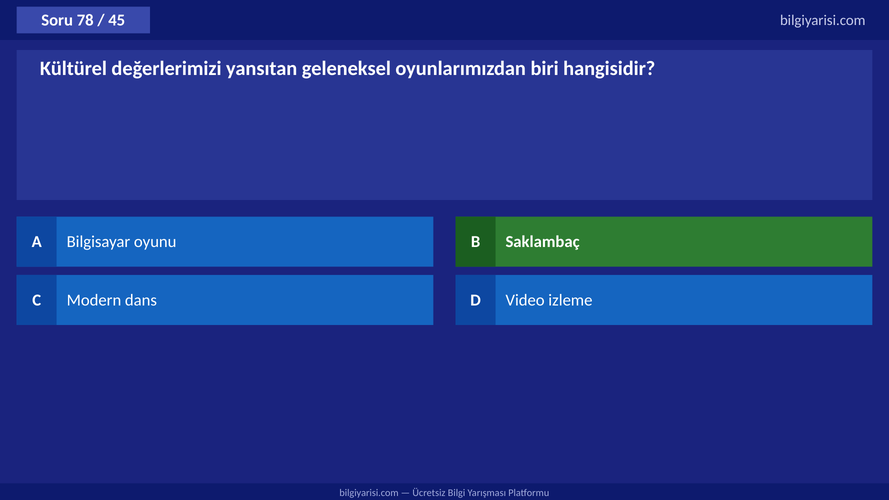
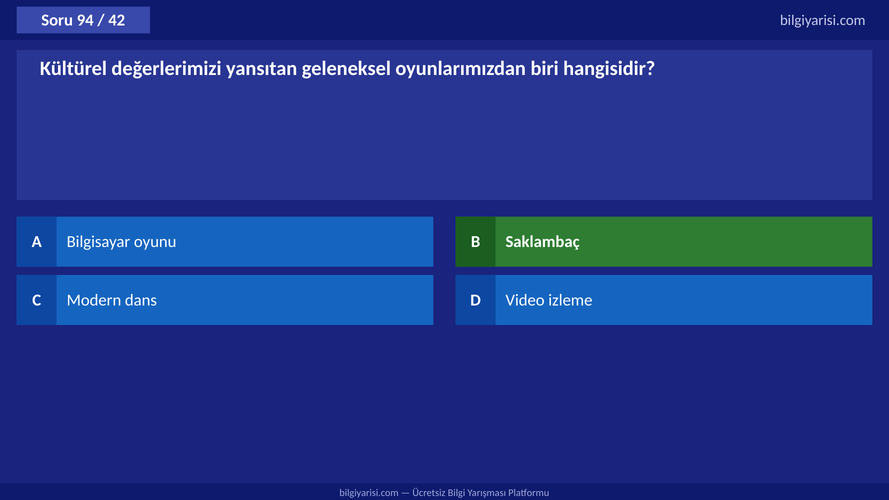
78: 78 -> 94 (85, 20)
45: 45 -> 42 (117, 20)
